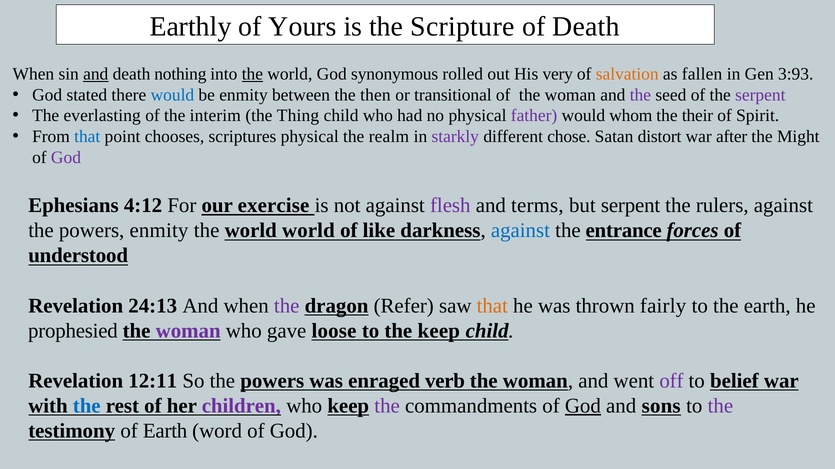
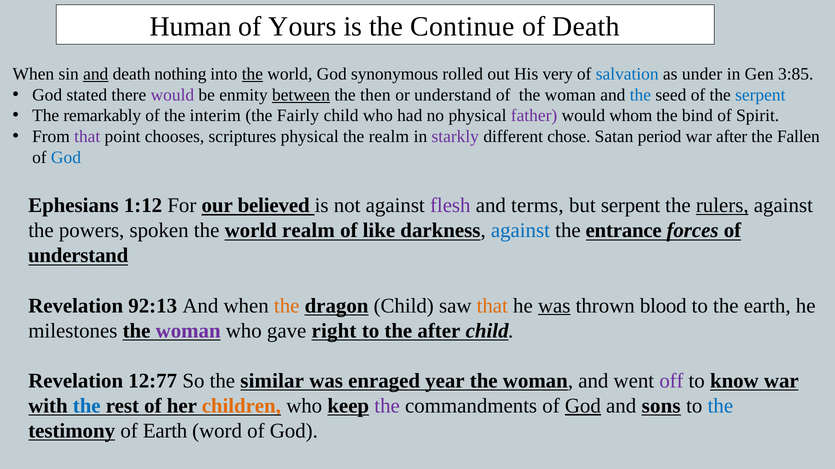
Earthly: Earthly -> Human (191, 27)
Scripture: Scripture -> Continue (462, 27)
salvation colour: orange -> blue (627, 74)
fallen: fallen -> under (702, 74)
3:93: 3:93 -> 3:85 (796, 74)
would colour: blue -> purple (172, 95)
between underline: none -> present (301, 95)
or transitional: transitional -> understand (453, 95)
the colour: purple -> blue (640, 95)
serpent colour: purple -> blue (760, 95)
everlasting: everlasting -> remarkably (102, 116)
Thing: Thing -> Fairly (298, 116)
their: their -> bind (697, 116)
that colour: blue -> purple (87, 137)
distort: distort -> period (660, 137)
Might: Might -> Fallen (798, 137)
God colour: purple -> blue (66, 158)
4:12: 4:12 -> 1:12 (143, 206)
exercise: exercise -> believed (274, 206)
rulers underline: none -> present (722, 206)
powers enmity: enmity -> spoken (159, 231)
world world: world -> realm (308, 231)
understood: understood -> understand (78, 256)
24:13: 24:13 -> 92:13 (153, 306)
the colour: purple -> orange (287, 306)
dragon Refer: Refer -> Child (404, 306)
was underline: none -> present (554, 306)
fairly: fairly -> blood (663, 306)
prophesied: prophesied -> milestones (73, 331)
loose: loose -> right (334, 331)
the keep: keep -> after (439, 331)
12:11: 12:11 -> 12:77 (153, 381)
So the powers: powers -> similar (272, 381)
verb: verb -> year (445, 381)
belief: belief -> know (734, 381)
children colour: purple -> orange (241, 406)
the colour: purple -> blue (720, 406)
